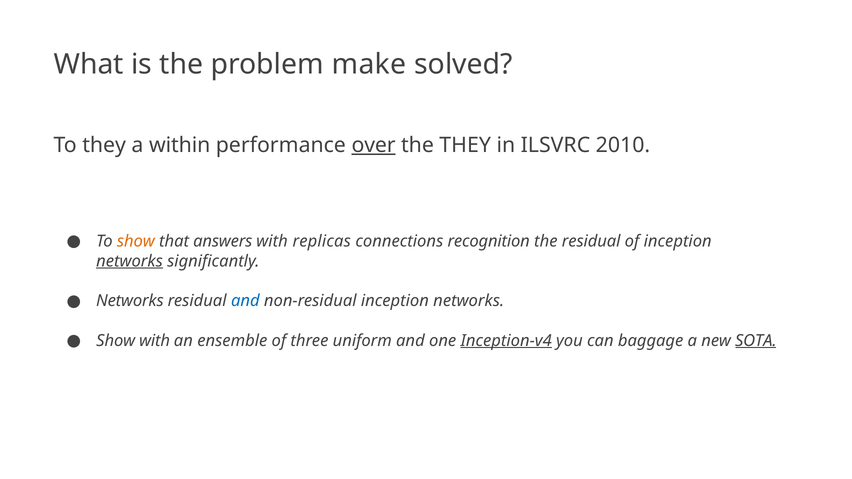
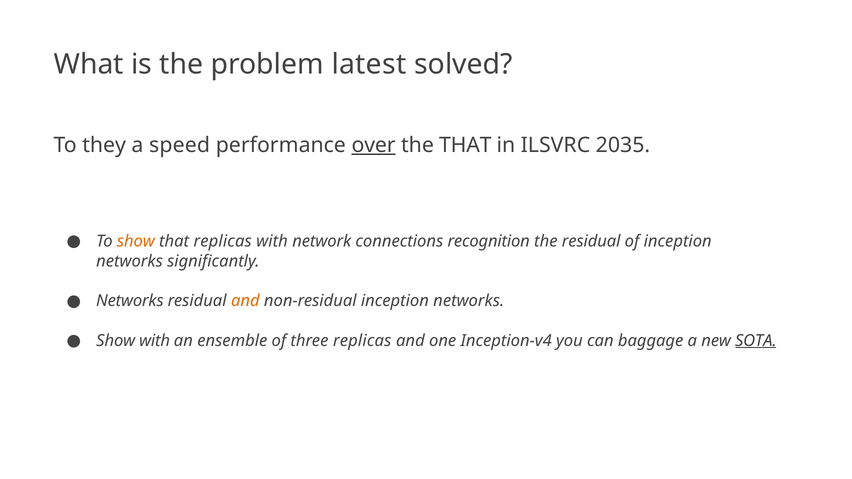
make: make -> latest (369, 65)
within: within -> speed (180, 145)
the THEY: THEY -> THAT (465, 145)
2010: 2010 -> 2035 (623, 145)
that answers: answers -> replicas (223, 241)
replicas: replicas -> network (322, 241)
networks underline: present -> none (130, 261)
and colour: blue -> orange (245, 301)
three uniform: uniform -> replicas (362, 341)
Inception-v4 underline: present -> none (506, 341)
